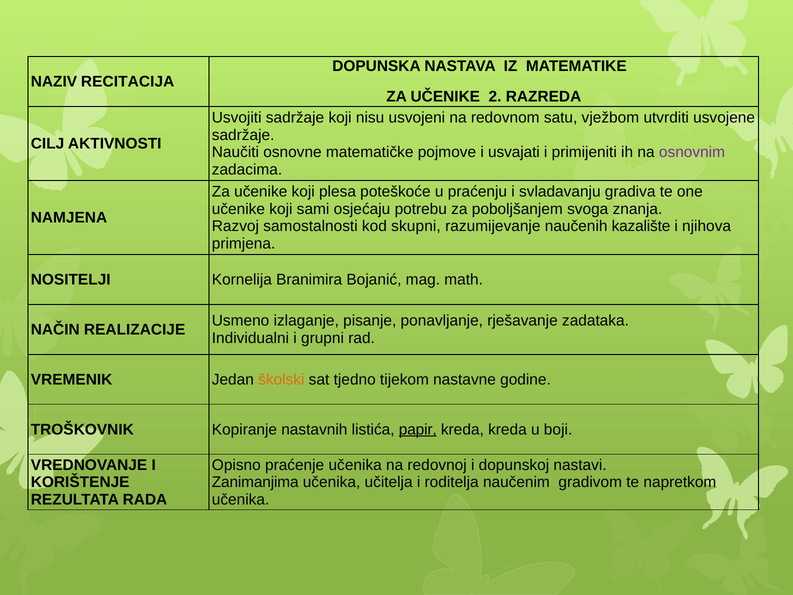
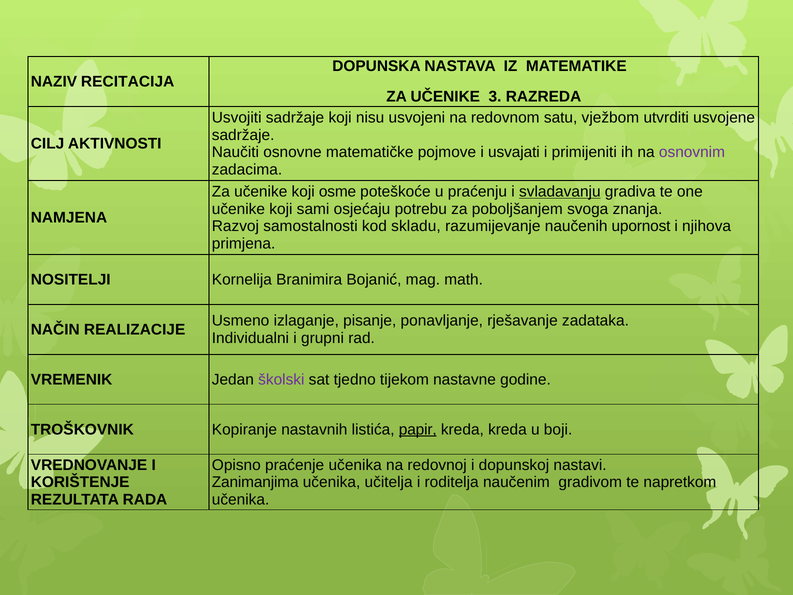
2: 2 -> 3 (495, 97)
plesa: plesa -> osme (338, 192)
svladavanju underline: none -> present (560, 192)
skupni: skupni -> skladu (416, 226)
kazalište: kazalište -> upornost (641, 226)
školski colour: orange -> purple (281, 379)
